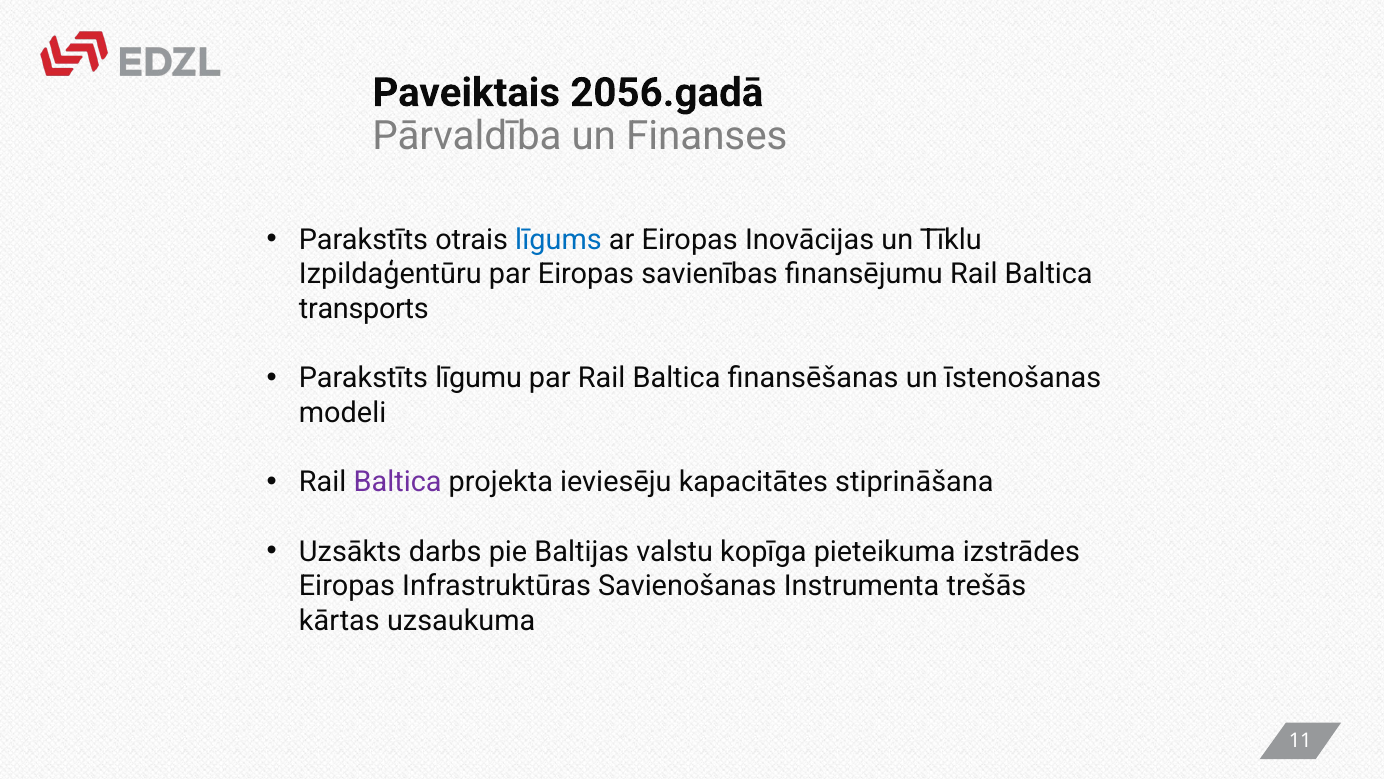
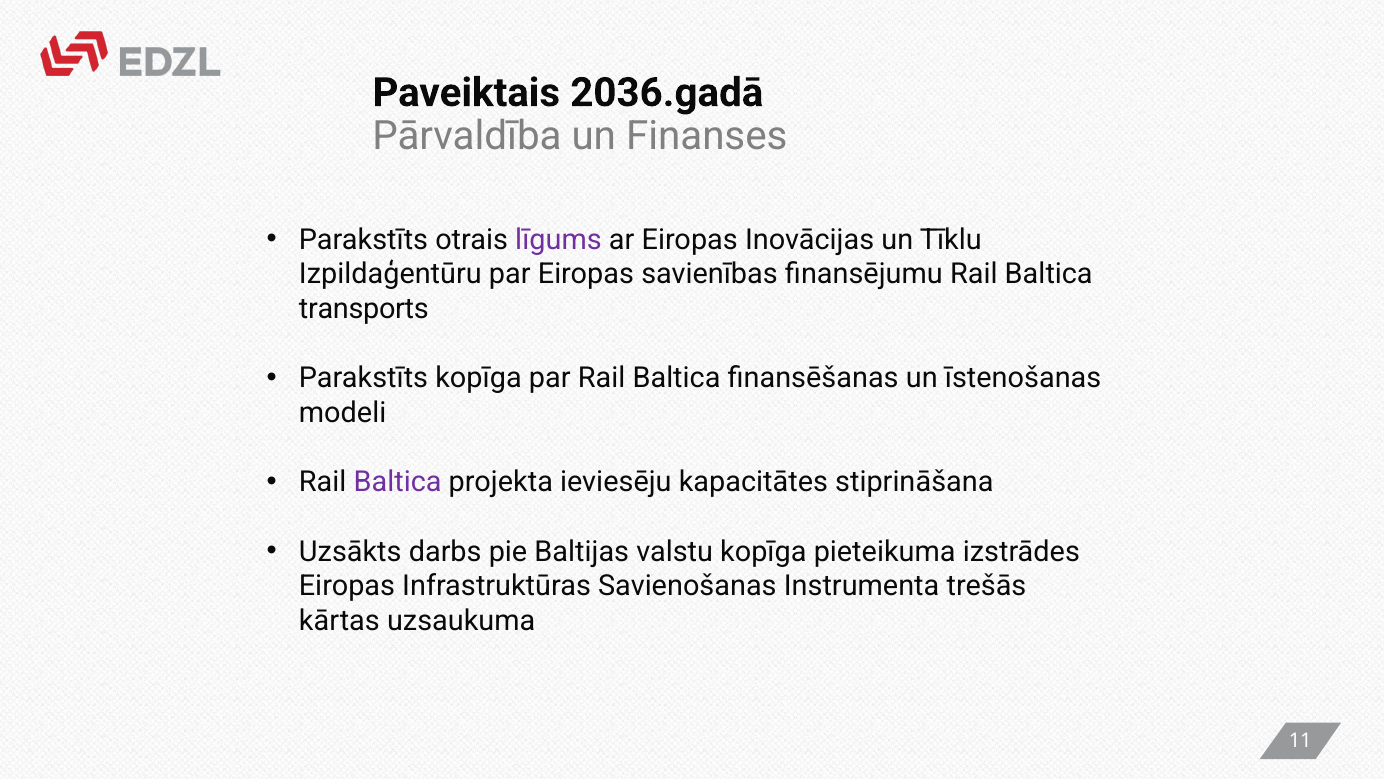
2056.gadā: 2056.gadā -> 2036.gadā (667, 93)
līgums colour: blue -> purple (559, 240)
Parakstīts līgumu: līgumu -> kopīga (479, 378)
